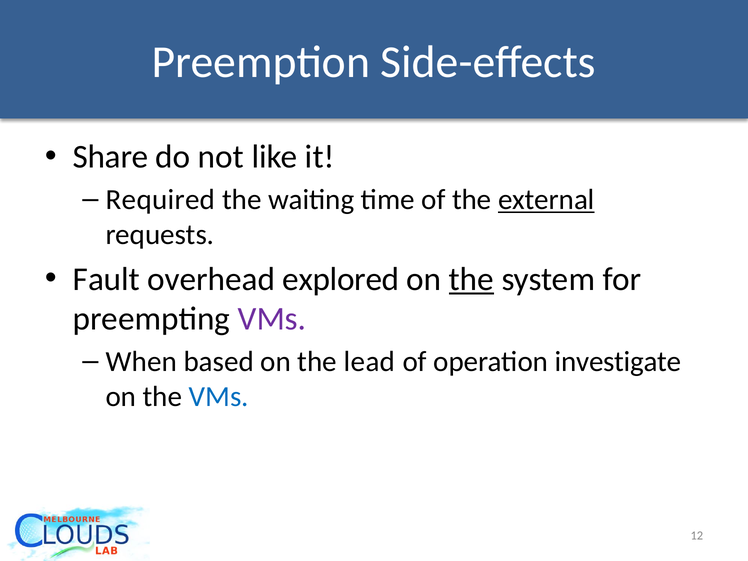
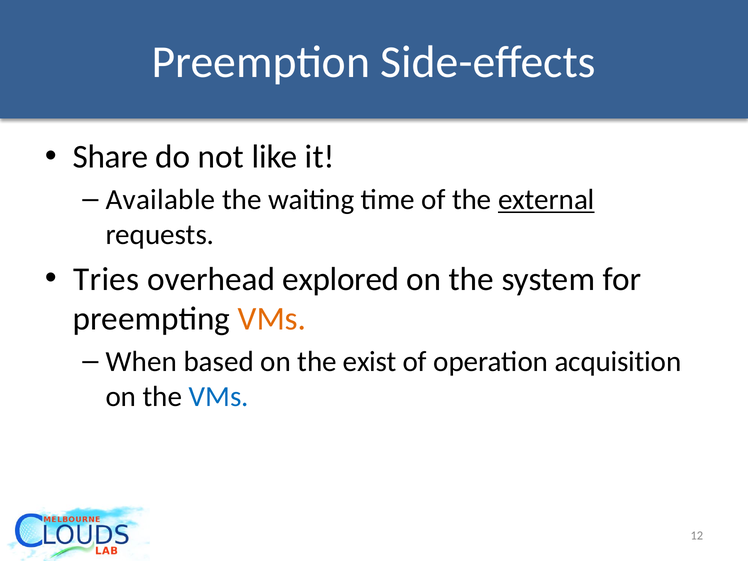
Required: Required -> Available (161, 200)
Fault: Fault -> Tries (106, 279)
the underline: present -> none (471, 279)
VMs colour: purple -> orange (272, 319)
lead: lead -> exist (370, 362)
investigate: investigate -> acquisition (618, 362)
